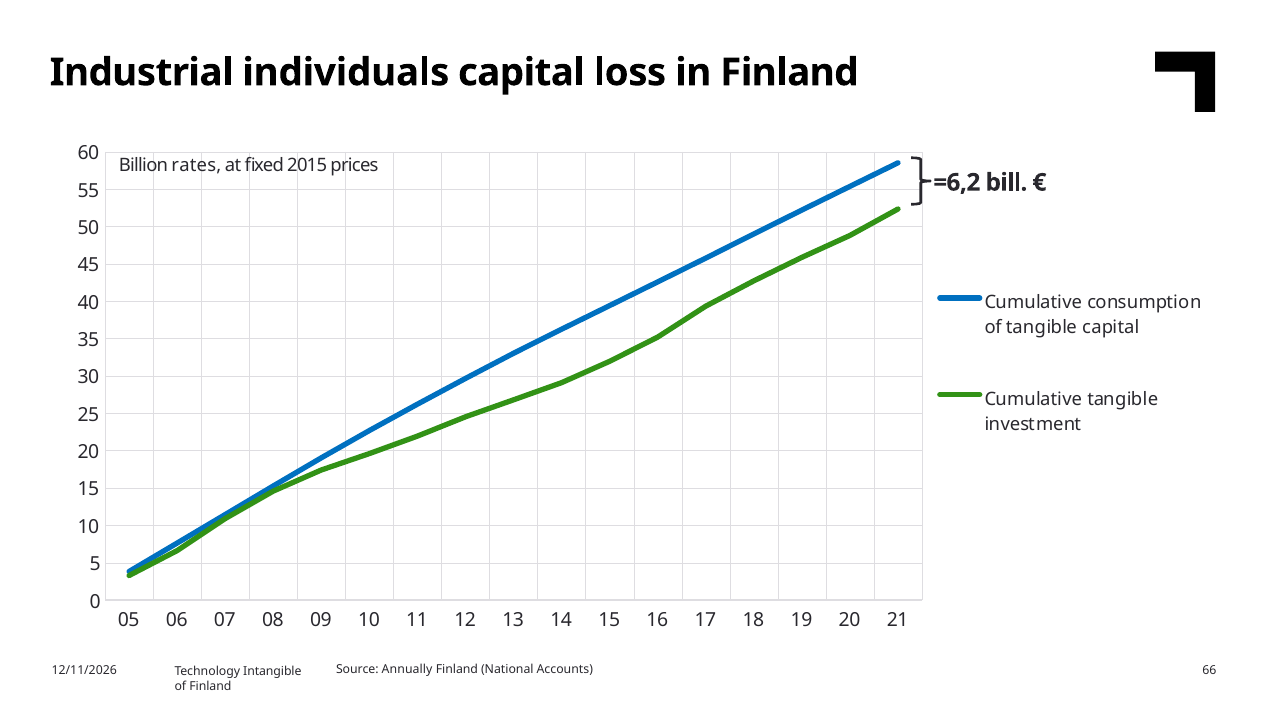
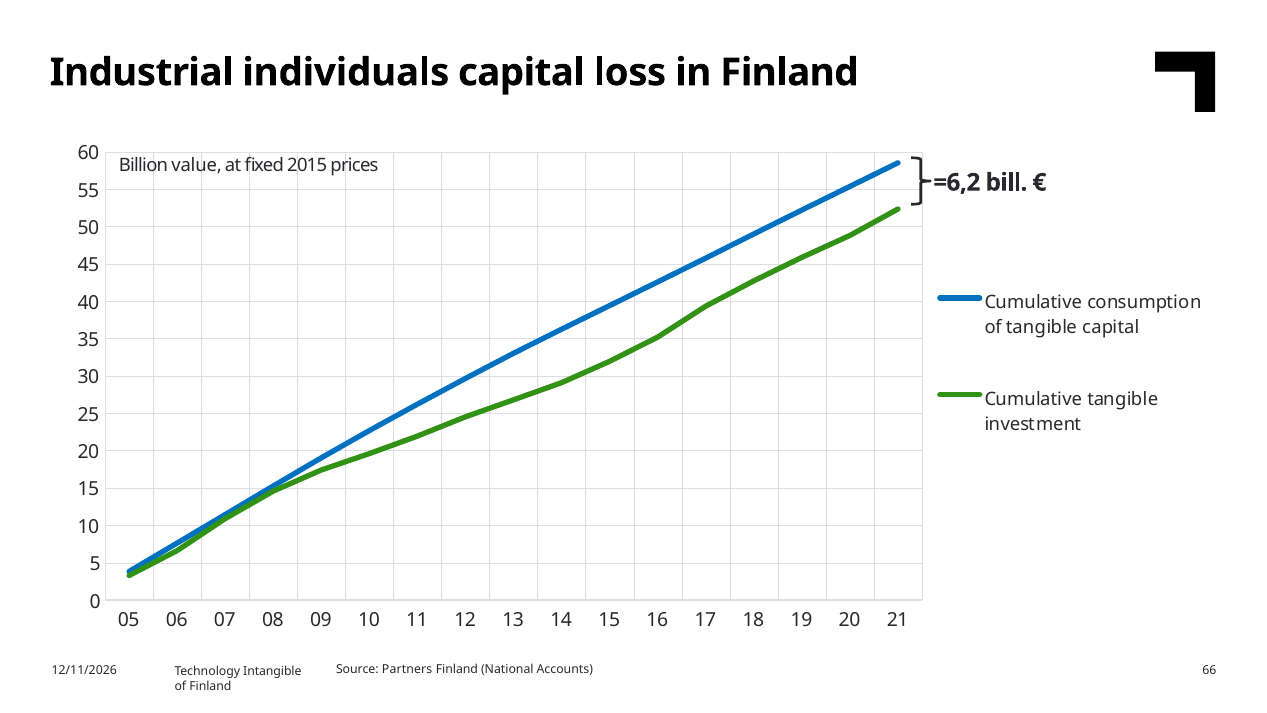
rates: rates -> value (197, 166)
Annually: Annually -> Partners (407, 670)
